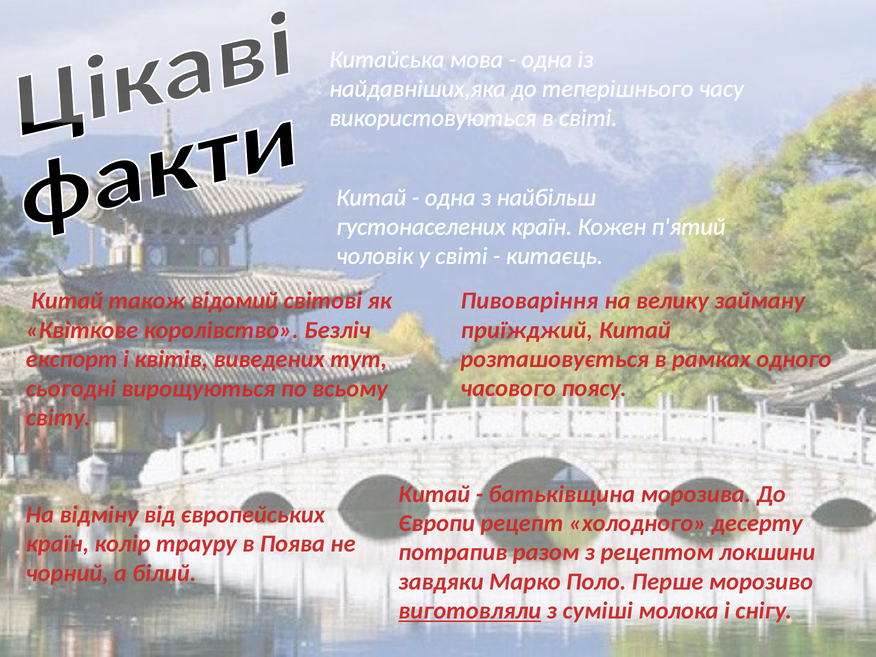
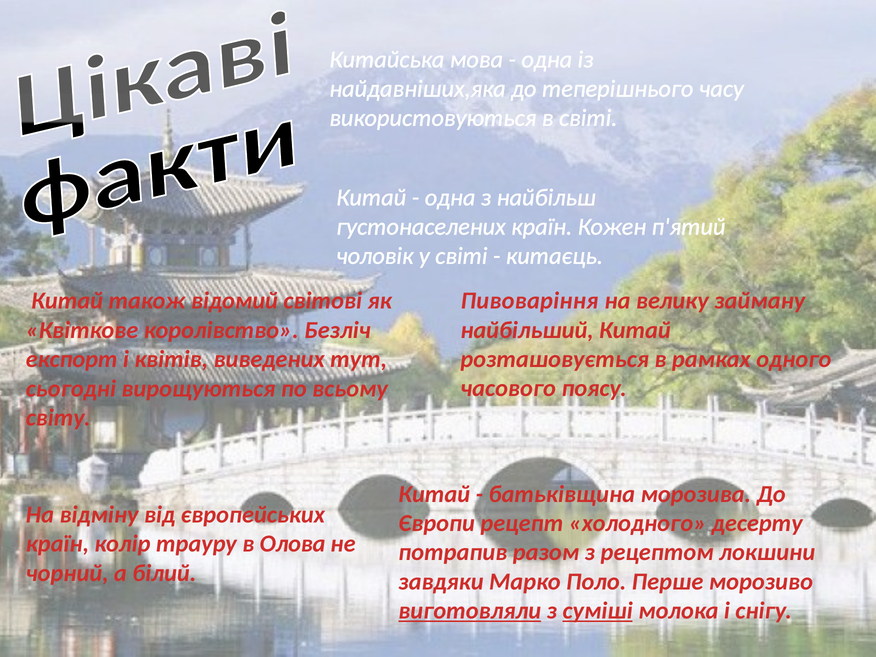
приїжджий: приїжджий -> найбільший (527, 330)
Поява: Поява -> Олова (293, 544)
суміші underline: none -> present (598, 611)
